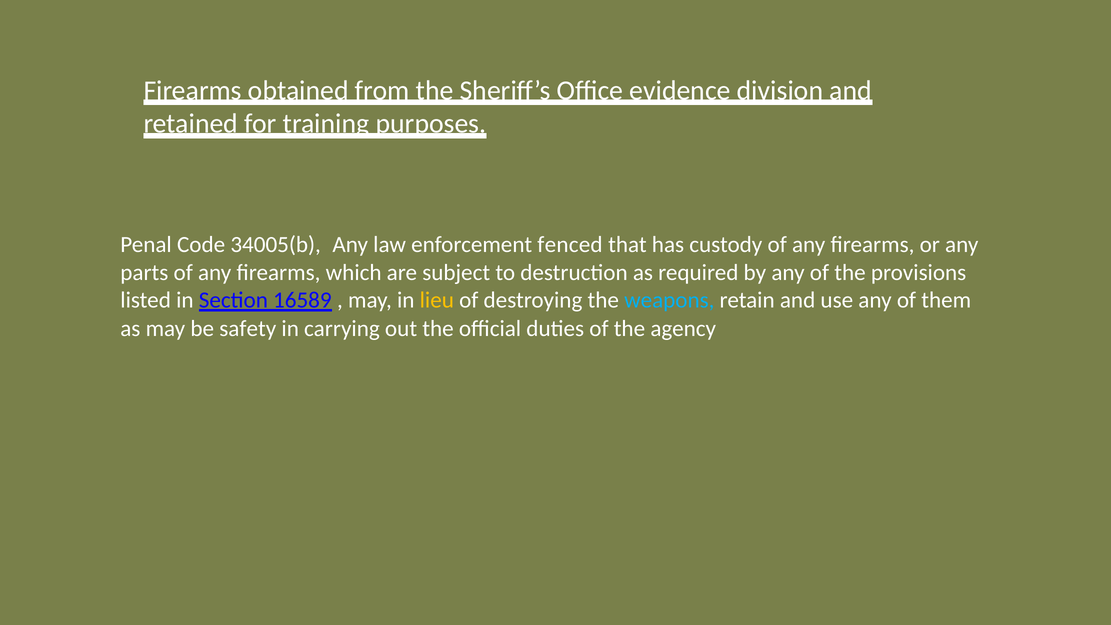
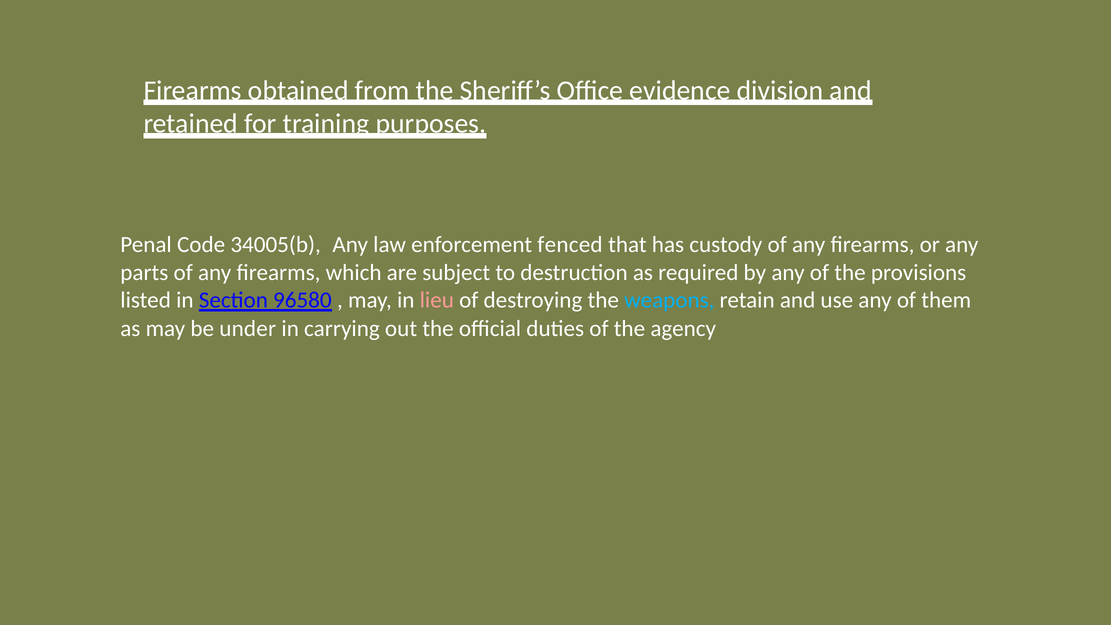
16589: 16589 -> 96580 (302, 300)
lieu colour: yellow -> pink (437, 300)
safety: safety -> under (248, 328)
